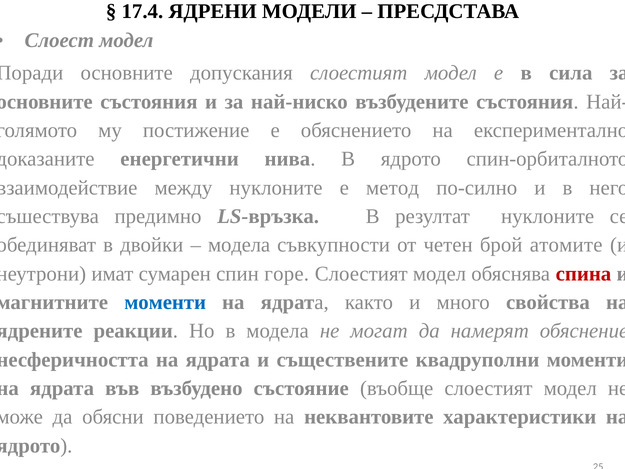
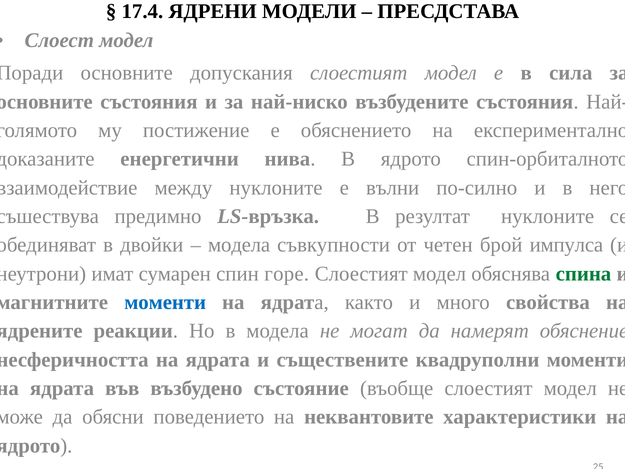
метод: метод -> вълни (393, 188)
атомите: атомите -> импулса (566, 245)
спина colour: red -> green (583, 274)
